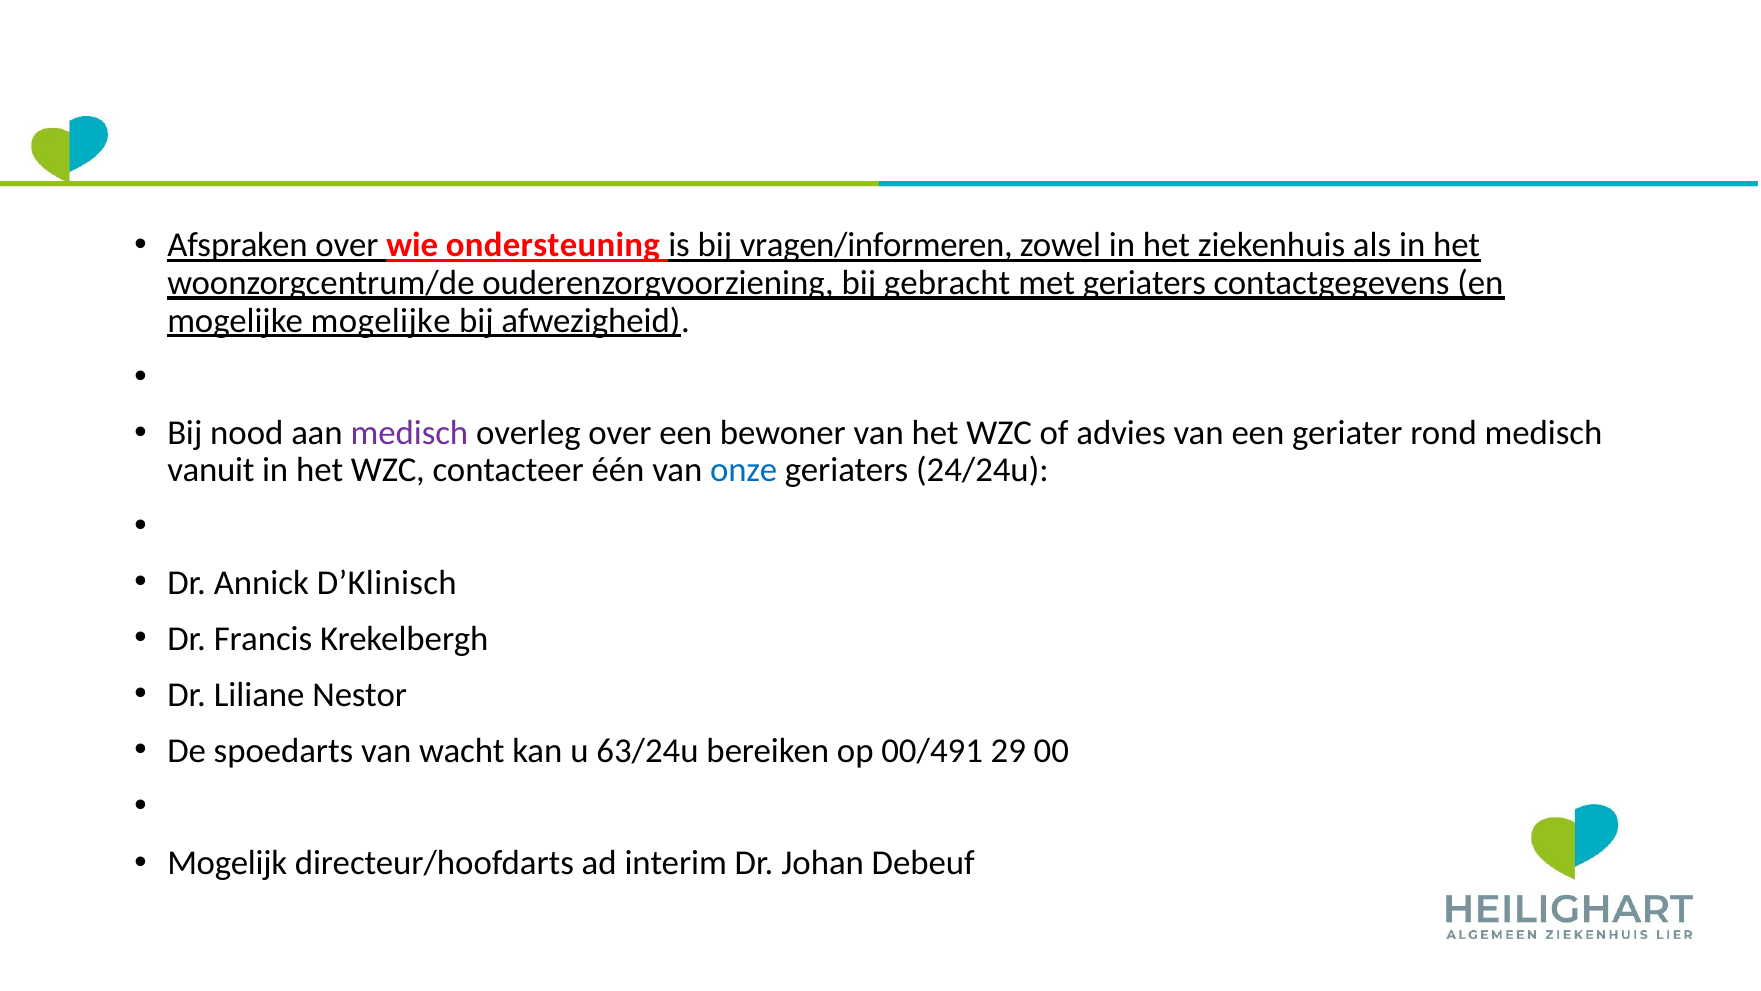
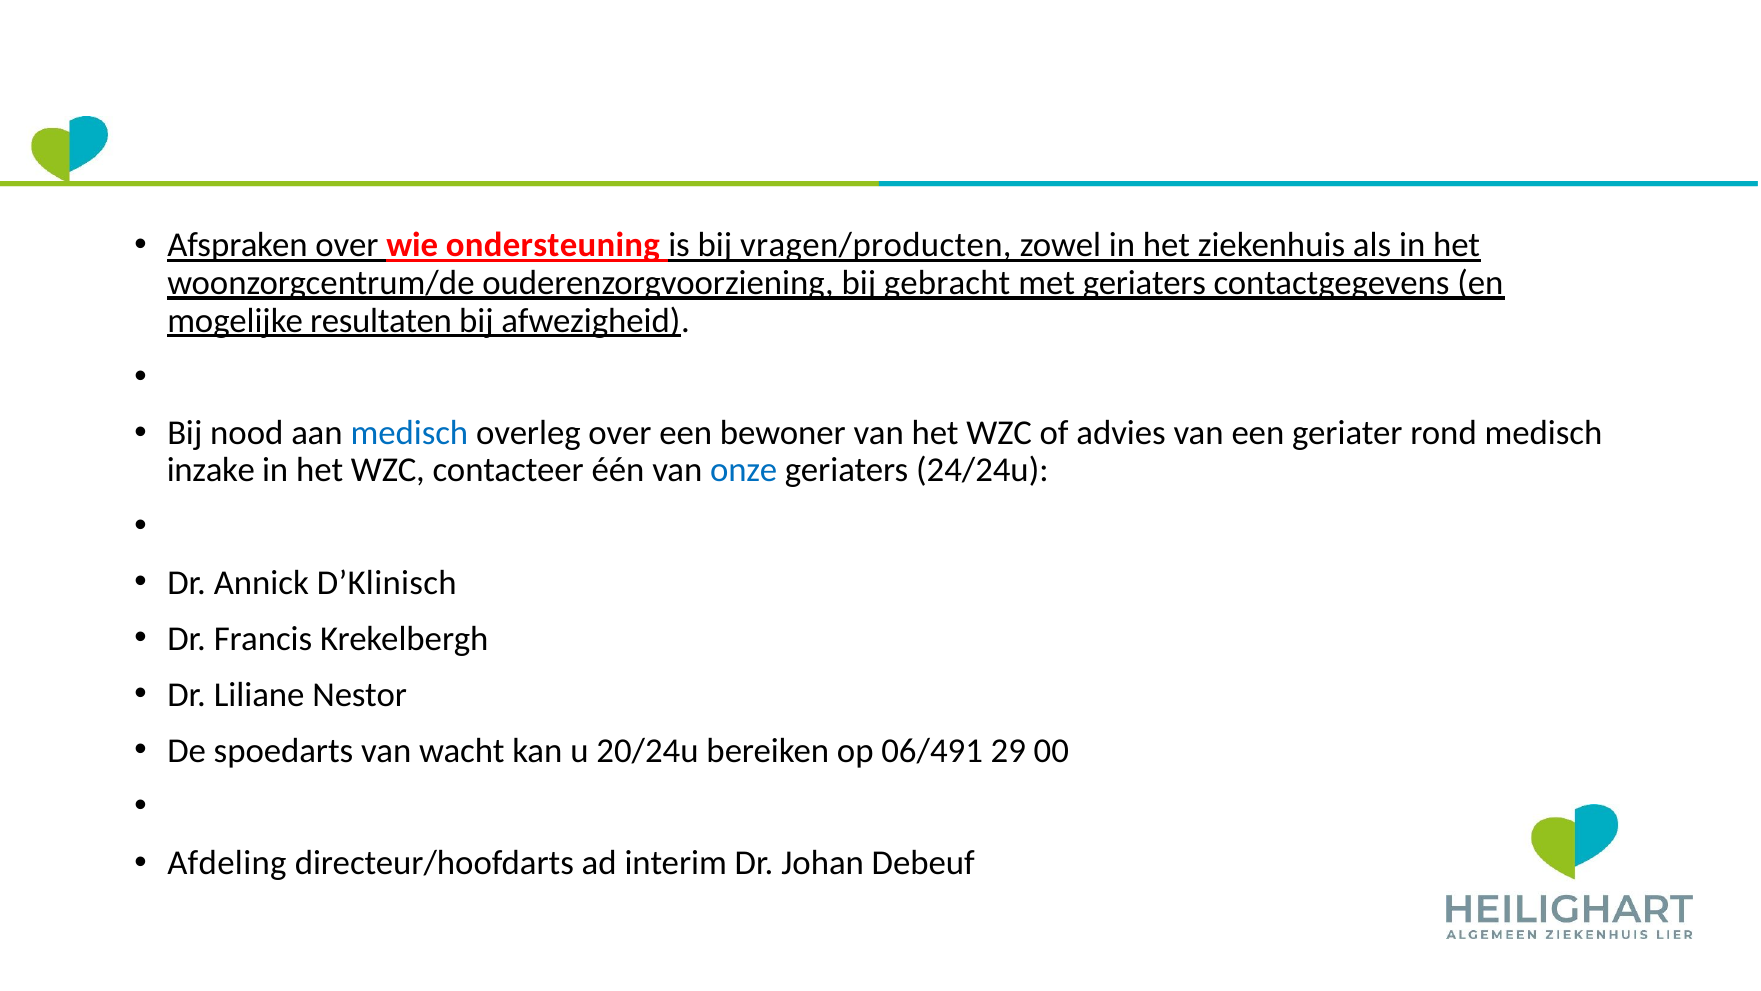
vragen/informeren: vragen/informeren -> vragen/producten (876, 245)
mogelijke mogelijke: mogelijke -> resultaten (381, 321)
medisch colour: purple -> blue (409, 433)
vanuit: vanuit -> inzake (211, 470)
63/24u: 63/24u -> 20/24u (648, 750)
00/491: 00/491 -> 06/491 (932, 750)
Mogelijk: Mogelijk -> Afdeling (227, 862)
